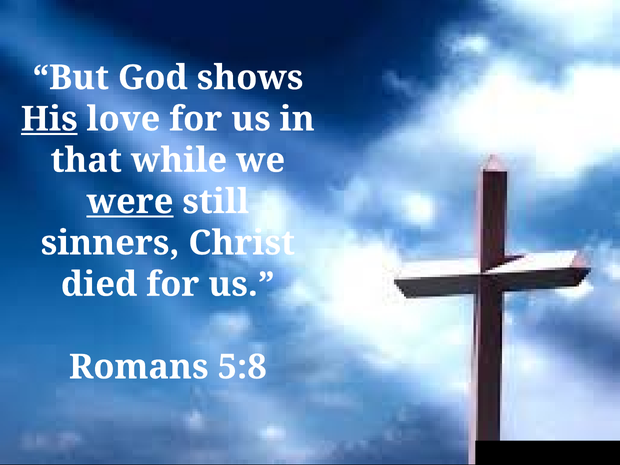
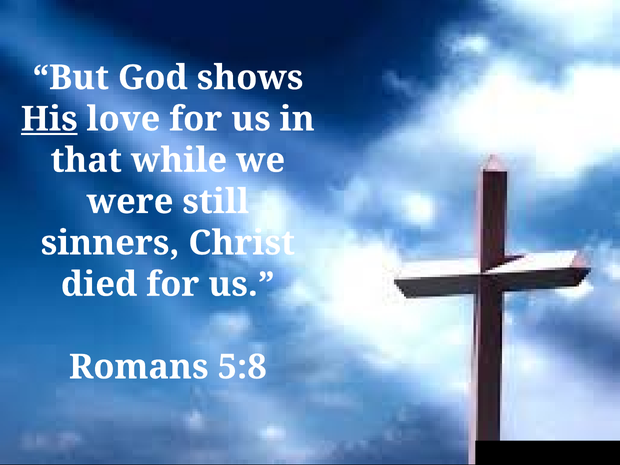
were underline: present -> none (130, 202)
